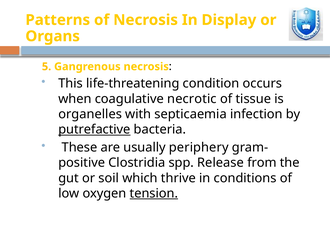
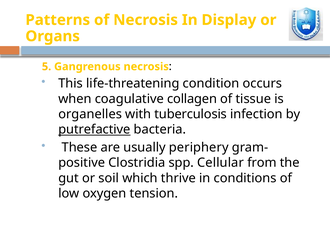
necrotic: necrotic -> collagen (192, 99)
septicaemia: septicaemia -> tuberculosis (191, 114)
Release: Release -> Cellular (221, 163)
tension underline: present -> none (154, 194)
